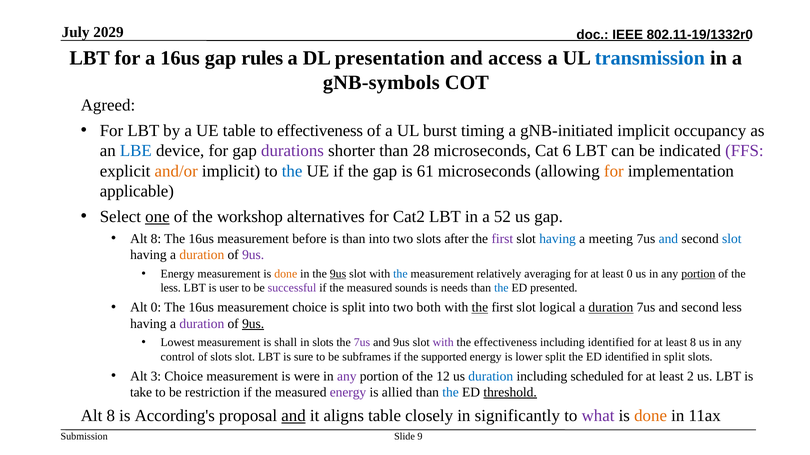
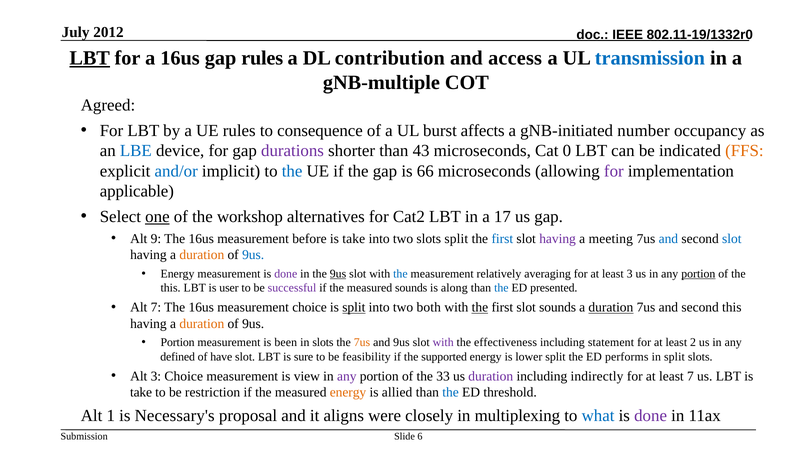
2029: 2029 -> 2012 (108, 32)
LBT underline: none -> present (90, 58)
presentation: presentation -> contribution (390, 58)
gNB-symbols: gNB-symbols -> gNB-multiple (381, 83)
UE table: table -> rules (239, 131)
to effectiveness: effectiveness -> consequence (320, 131)
timing: timing -> affects (483, 131)
gNB-initiated implicit: implicit -> number (643, 131)
28: 28 -> 43 (421, 151)
6: 6 -> 0 (567, 151)
FFS colour: purple -> orange (744, 151)
and/or colour: orange -> blue (176, 171)
61: 61 -> 66 (425, 171)
for colour: orange -> purple (614, 171)
52: 52 -> 17 (502, 217)
8: 8 -> 9 (156, 239)
than: than -> take (354, 239)
slots after: after -> split (456, 239)
first colour: purple -> blue (502, 239)
having colour: blue -> purple (558, 239)
9us colour: purple -> blue (253, 255)
done colour: orange -> purple (286, 274)
least 0: 0 -> 3 (630, 274)
less: less -> this (171, 288)
needs: needs -> along (454, 288)
Alt 0: 0 -> 7 (156, 308)
split underline: none -> present (354, 308)
slot logical: logical -> sounds (558, 308)
second less: less -> this (732, 308)
duration colour: purple -> orange (202, 324)
9us underline: present -> none (253, 324)
Lowest: Lowest -> Portion (178, 343)
shall: shall -> been (286, 343)
7us colour: purple -> orange (362, 343)
including identified: identified -> statement (611, 343)
least 8: 8 -> 2 (693, 343)
control: control -> defined (178, 357)
of slots: slots -> have (221, 357)
subframes: subframes -> feasibility (367, 357)
ED identified: identified -> performs (627, 357)
were: were -> view (307, 377)
12: 12 -> 33 (443, 377)
duration colour: blue -> purple (491, 377)
scheduled: scheduled -> indirectly (597, 377)
least 2: 2 -> 7 (690, 377)
energy colour: purple -> orange (348, 393)
threshold underline: present -> none (510, 393)
8: 8 -> 1 (111, 416)
According's: According's -> Necessary's (175, 416)
and underline: present -> none (294, 416)
aligns table: table -> were (385, 416)
significantly: significantly -> multiplexing (517, 416)
what colour: purple -> blue (598, 416)
done colour: orange -> purple (651, 416)
9: 9 -> 6 (420, 437)
